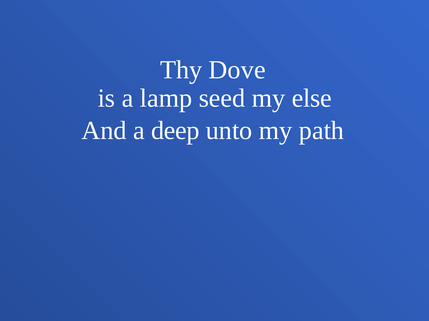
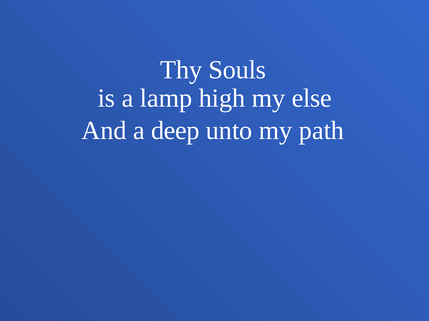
Dove: Dove -> Souls (237, 70)
seed: seed -> high (222, 99)
